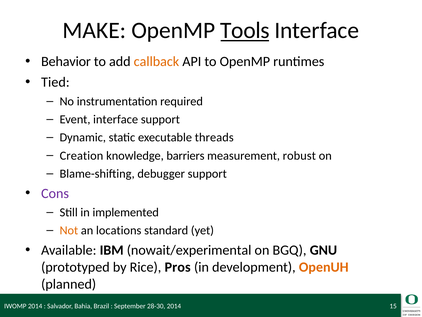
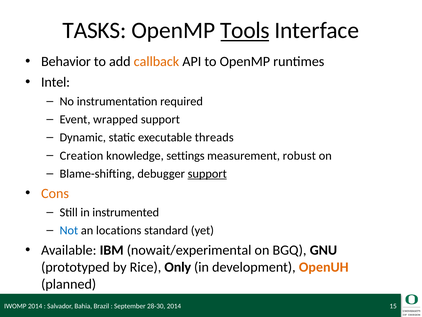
MAKE: MAKE -> TASKS (94, 30)
Tied: Tied -> Intel (56, 82)
Event interface: interface -> wrapped (116, 119)
barriers: barriers -> settings (185, 155)
support underline: none -> present (207, 173)
Cons colour: purple -> orange (55, 193)
implemented: implemented -> instrumented (126, 212)
Not colour: orange -> blue (69, 230)
Pros: Pros -> Only (178, 267)
